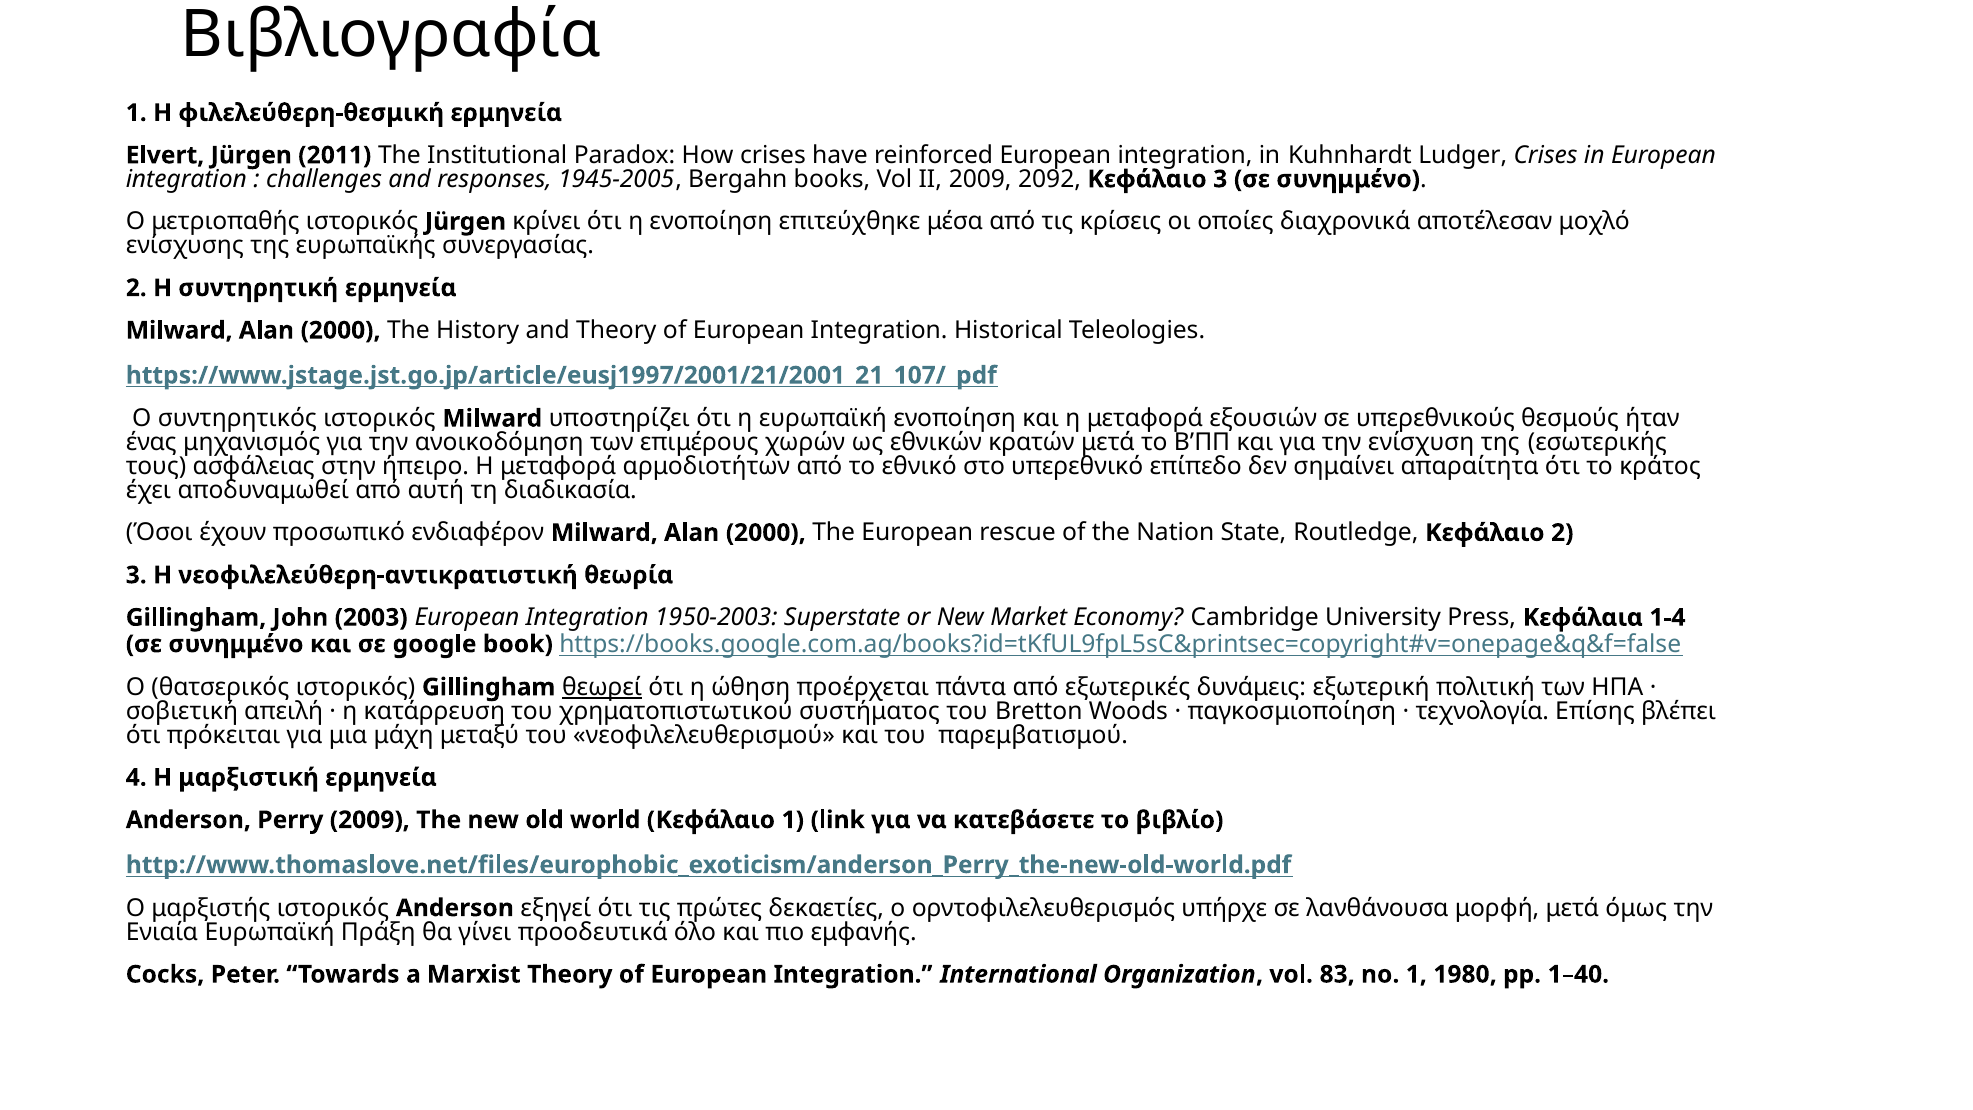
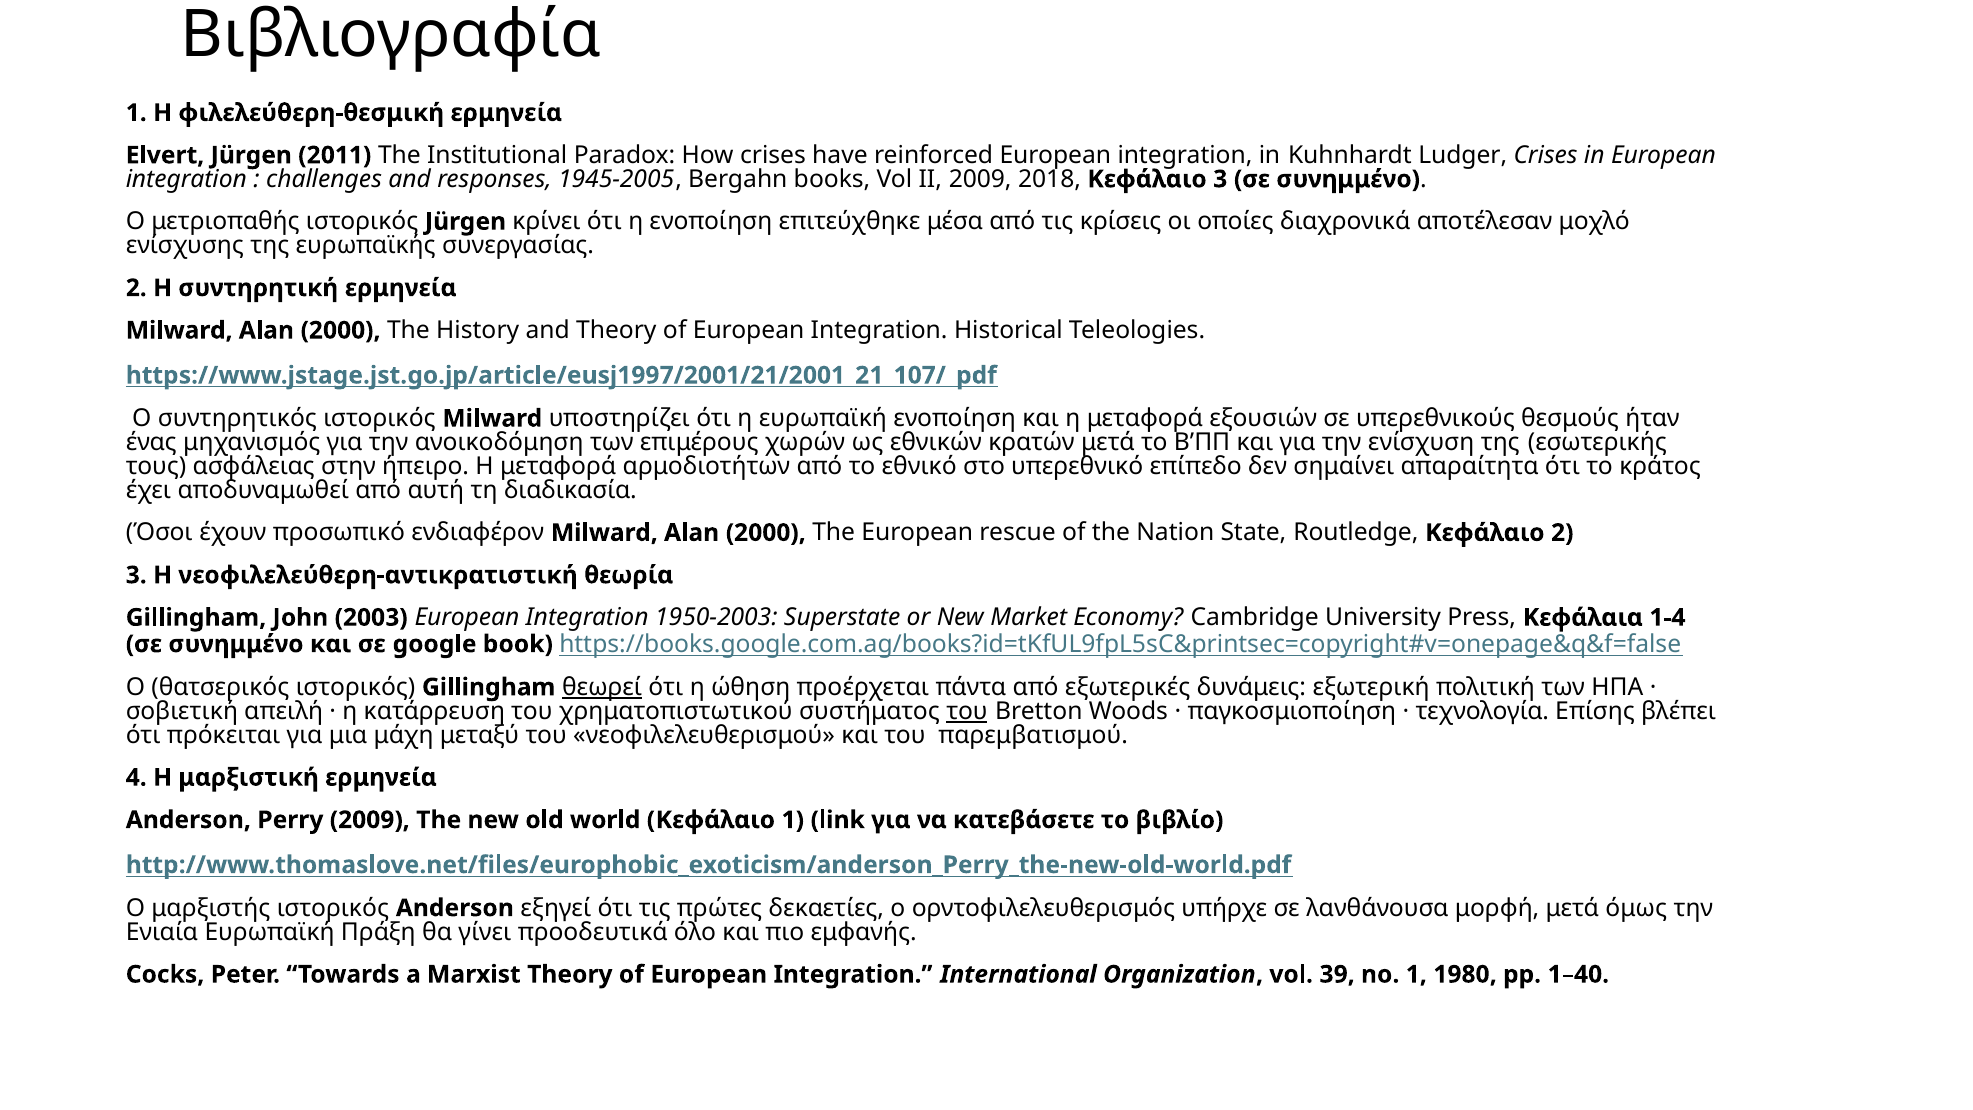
2092: 2092 -> 2018 (1050, 179)
του underline: none -> present (967, 711)
83: 83 -> 39 (1337, 974)
